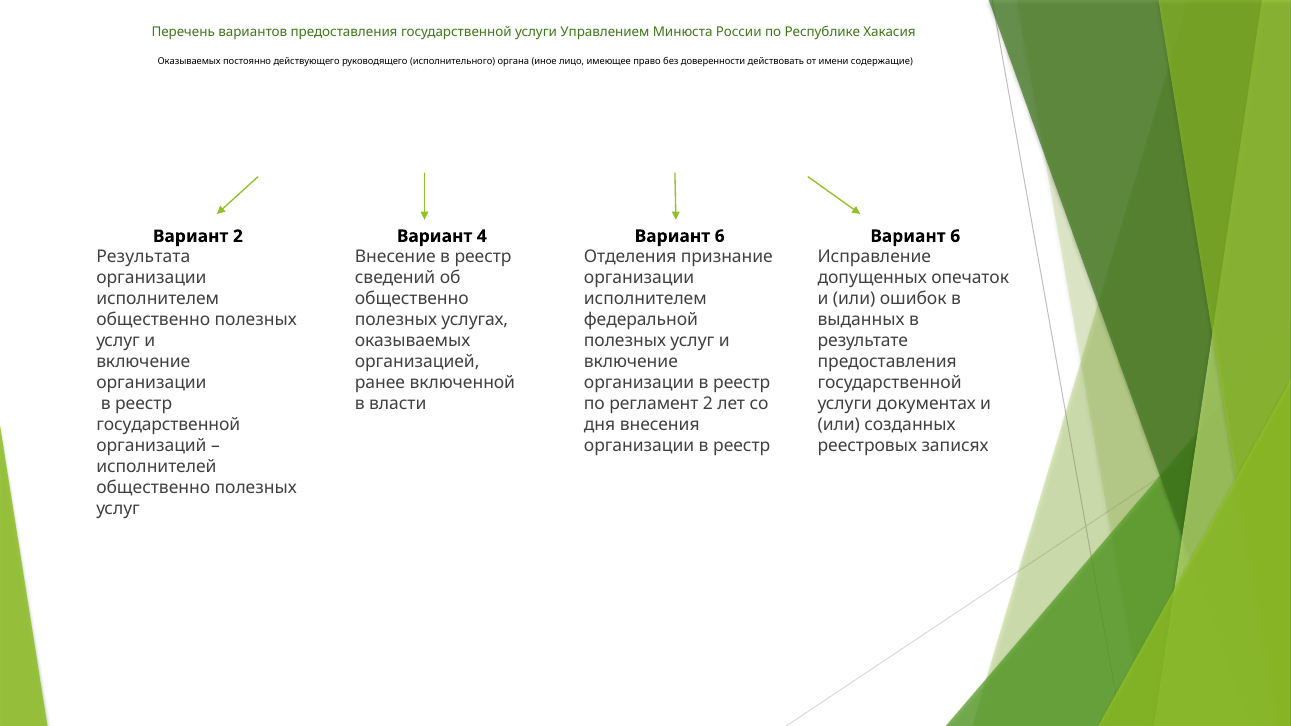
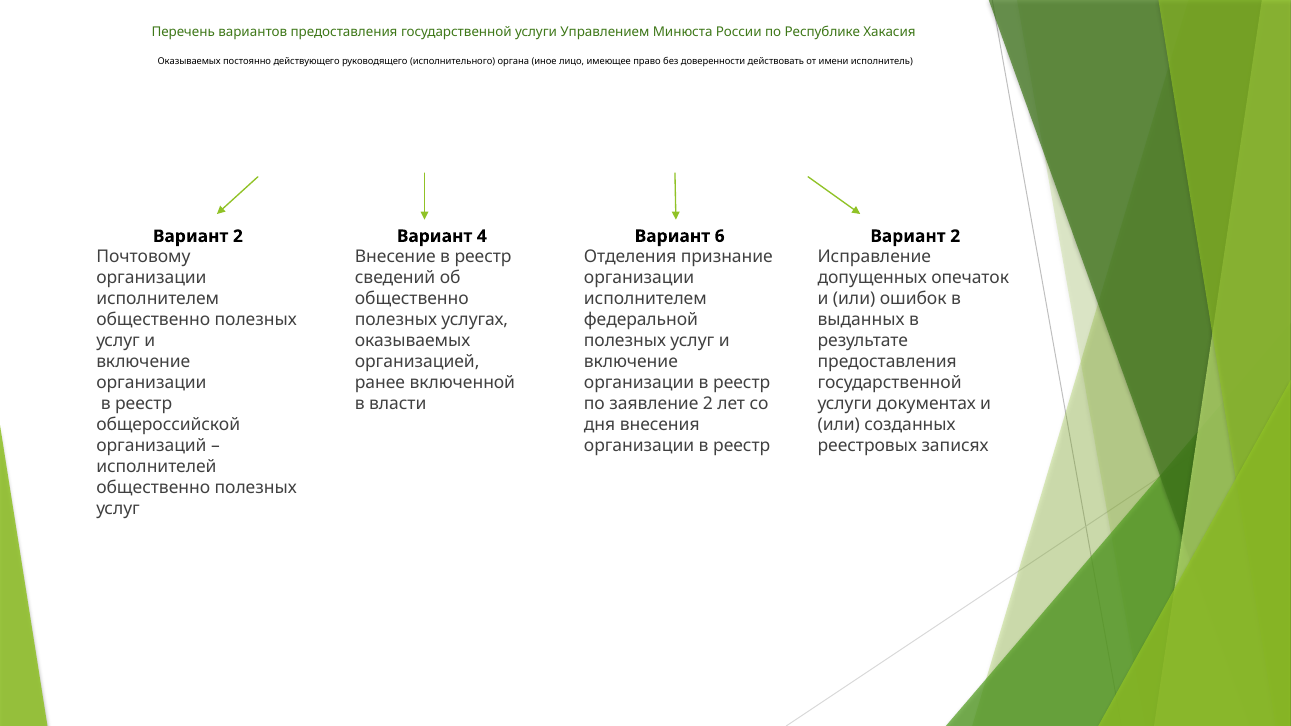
содержащие: содержащие -> исполнитель (882, 61)
6: 6 -> 2 (955, 236)
Результата: Результата -> Почтовому (143, 257)
регламент: регламент -> заявление (654, 404)
государственной: государственной -> общероссийской (168, 425)
